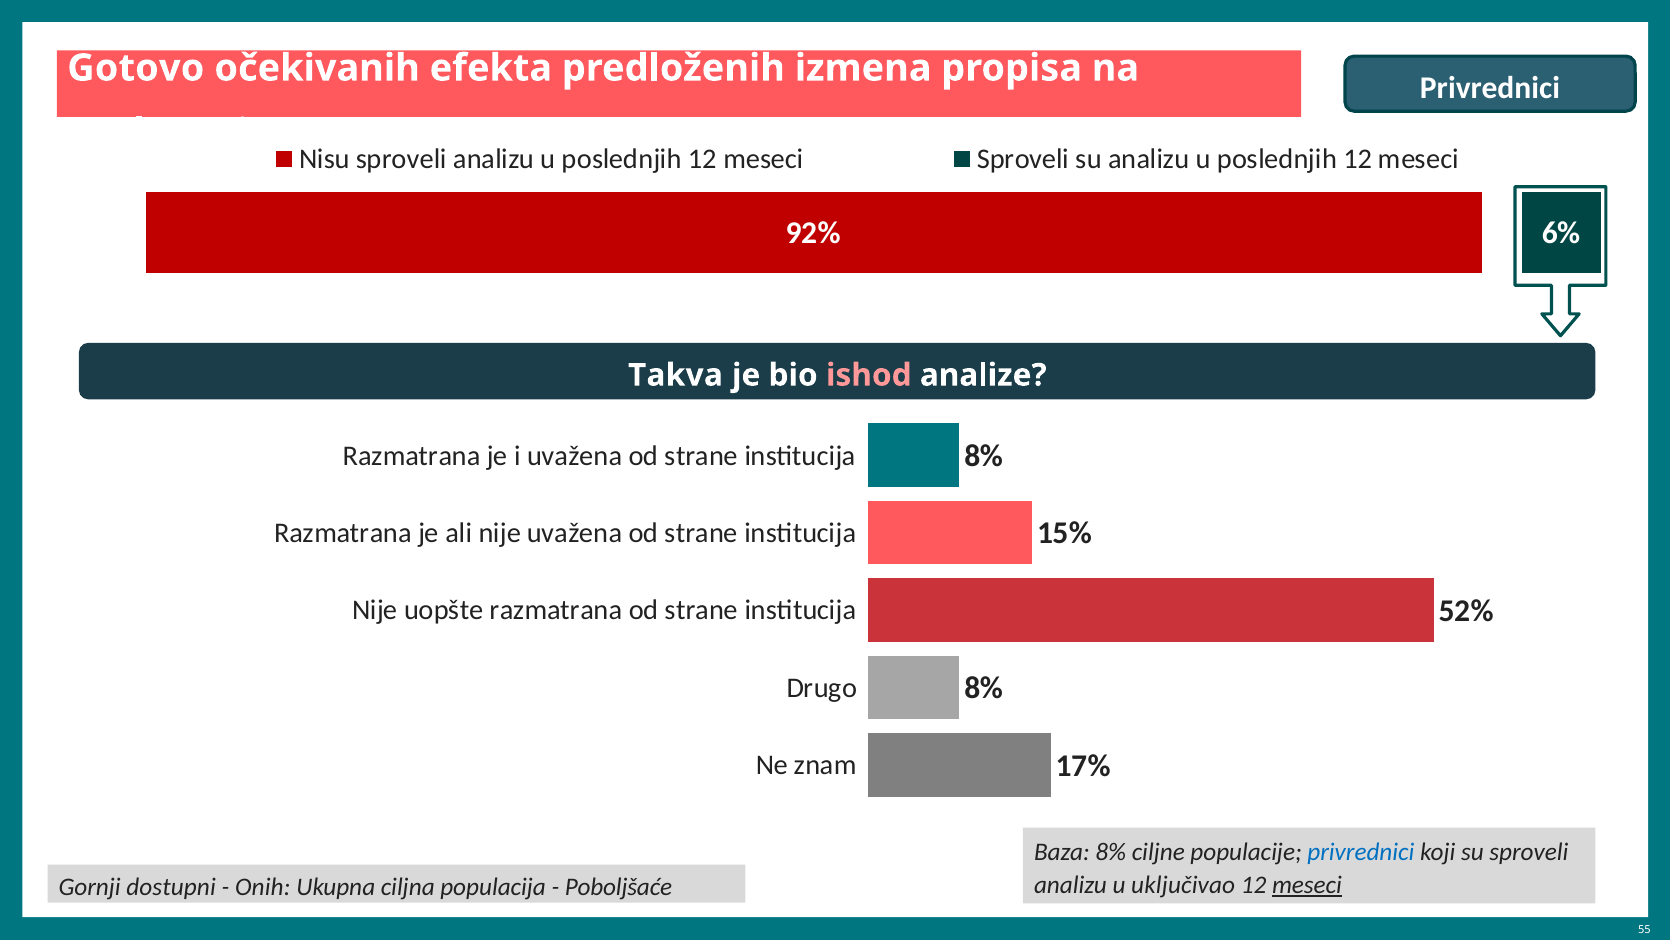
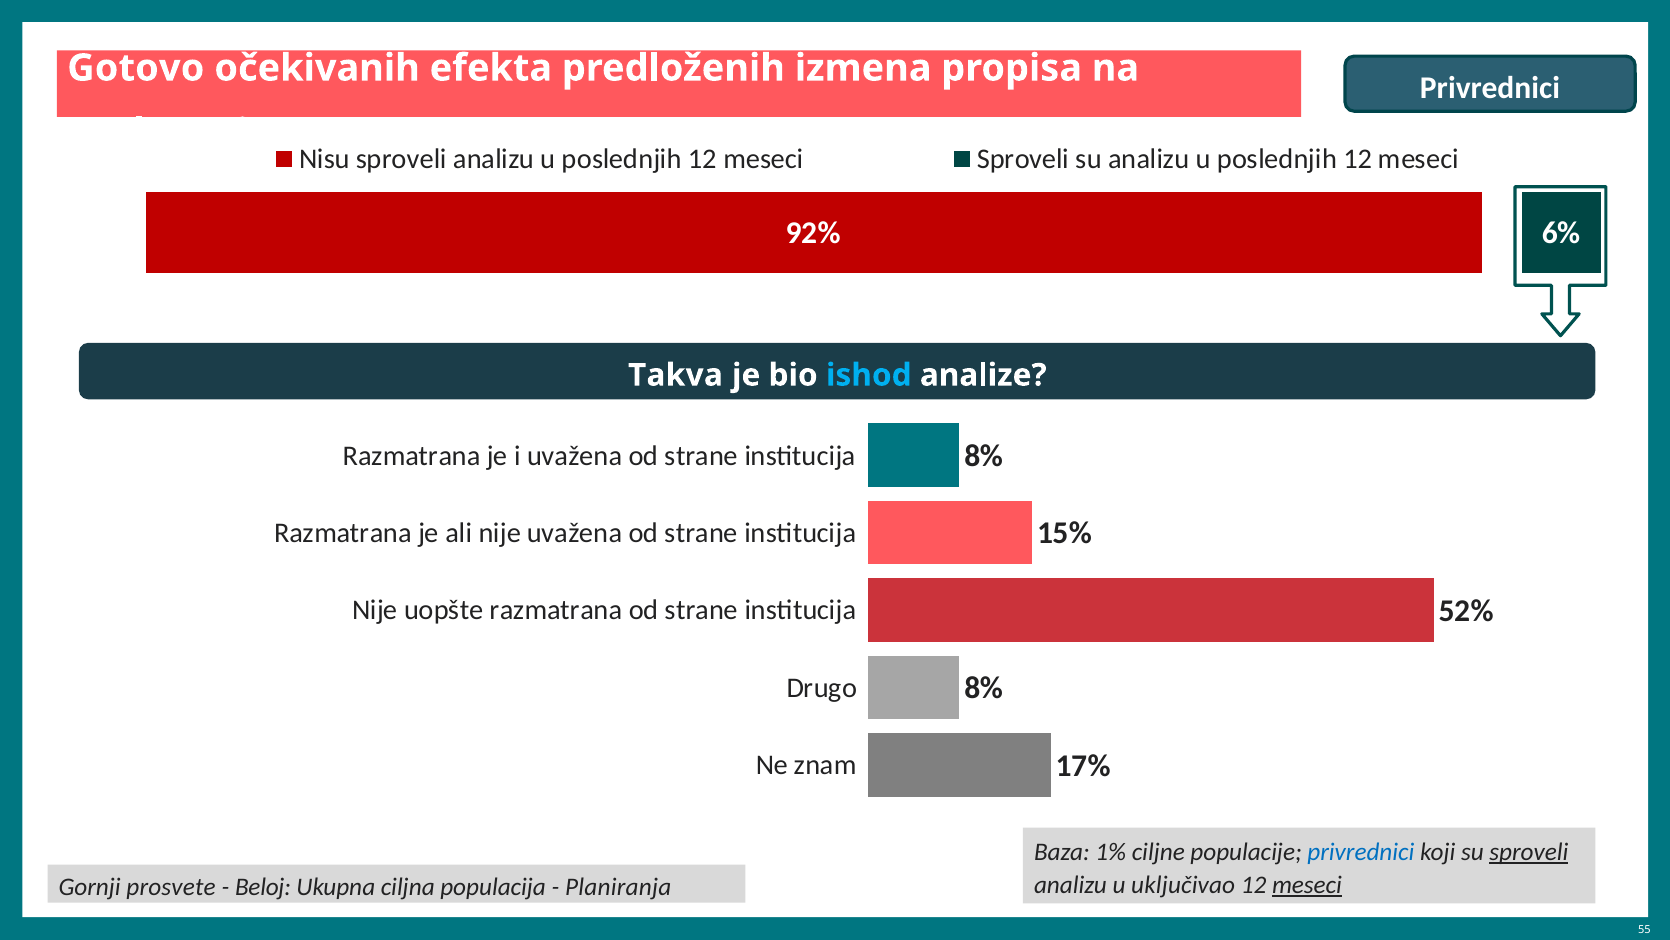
ishod colour: pink -> light blue (869, 375)
Baza 8%: 8% -> 1% (1111, 852)
sproveli underline: none -> present (1529, 852)
dostupni: dostupni -> prosvete (171, 886)
Onih: Onih -> Beloj (263, 886)
Poboljšaće: Poboljšaće -> Planiranja (618, 886)
